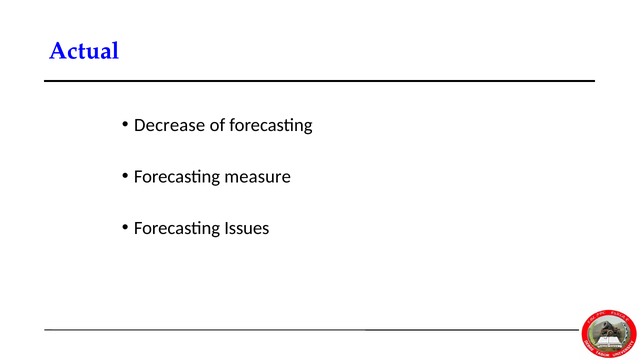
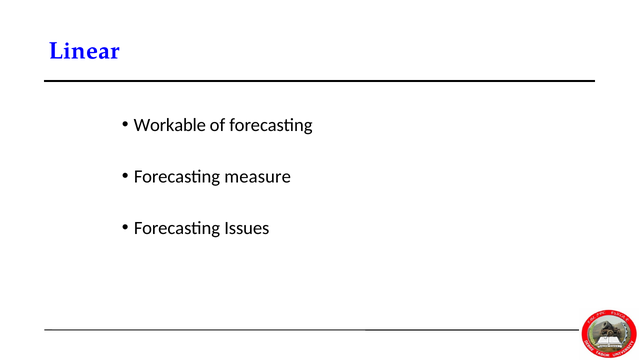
Actual: Actual -> Linear (84, 51)
Decrease: Decrease -> Workable (170, 125)
